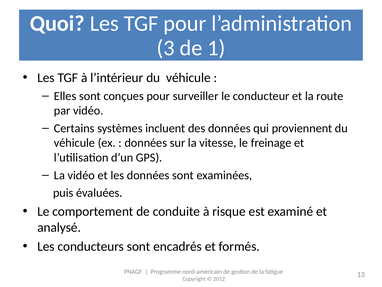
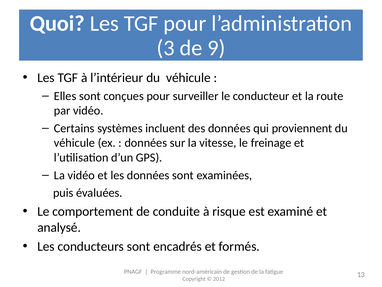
1: 1 -> 9 (216, 48)
